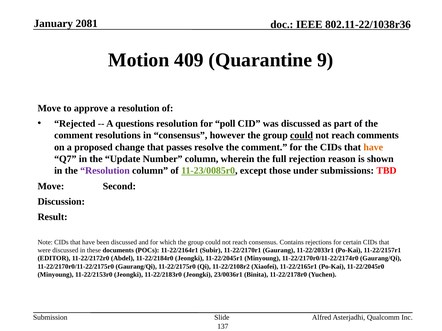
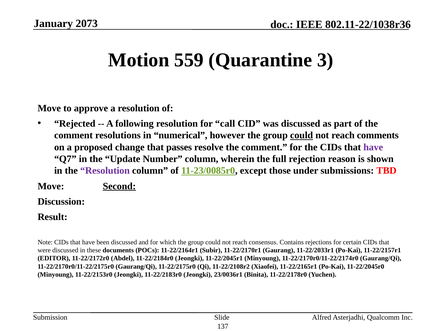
2081: 2081 -> 2073 (87, 23)
409: 409 -> 559 (189, 60)
9: 9 -> 3 (325, 60)
questions: questions -> following (135, 124)
poll: poll -> call (225, 124)
in consensus: consensus -> numerical (181, 136)
have colour: orange -> purple (373, 147)
Second underline: none -> present (119, 186)
